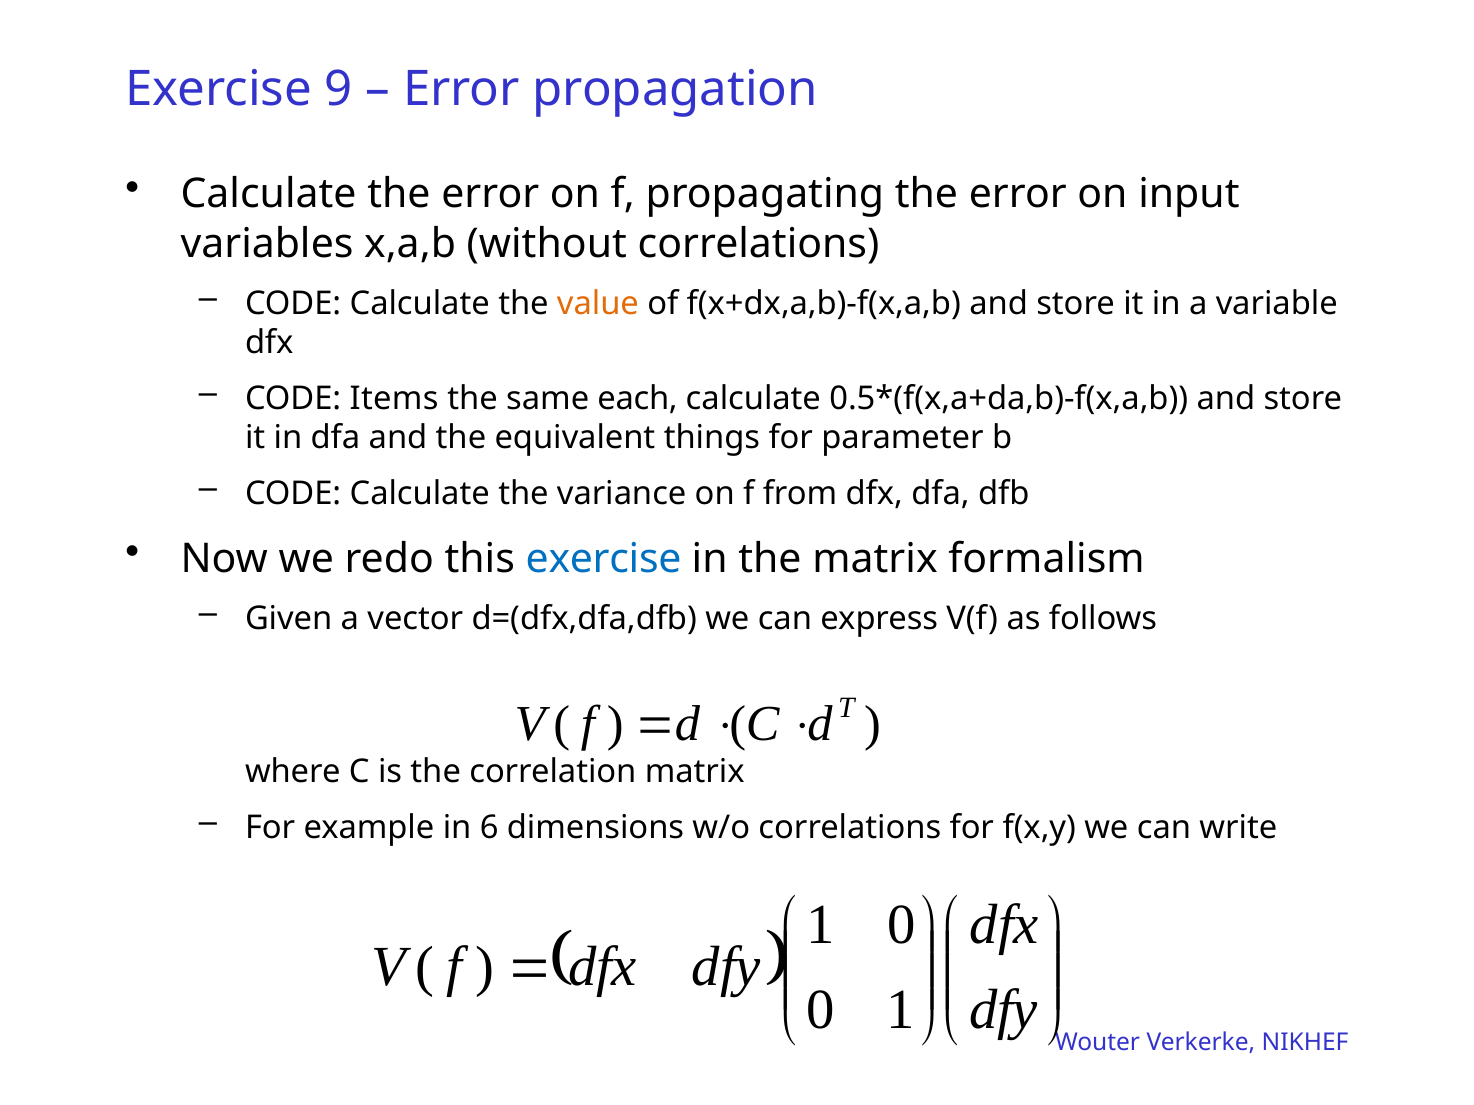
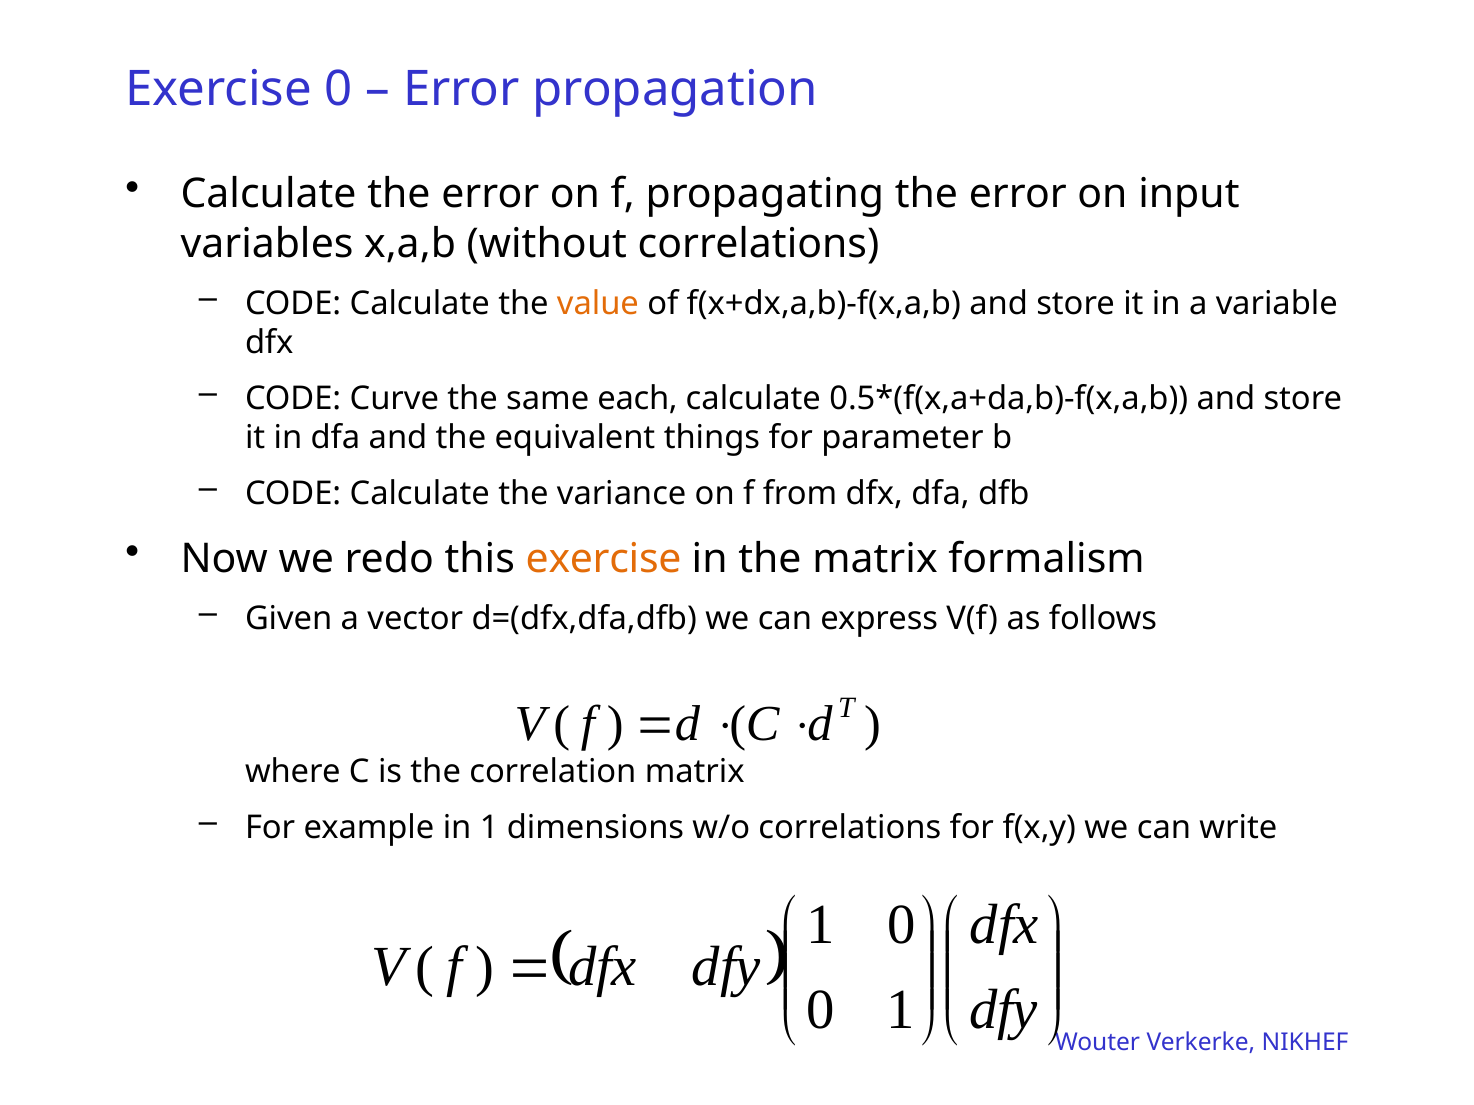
Exercise 9: 9 -> 0 (339, 89)
Items: Items -> Curve (394, 399)
exercise colour: blue -> orange (604, 559)
in 6: 6 -> 1 (489, 828)
